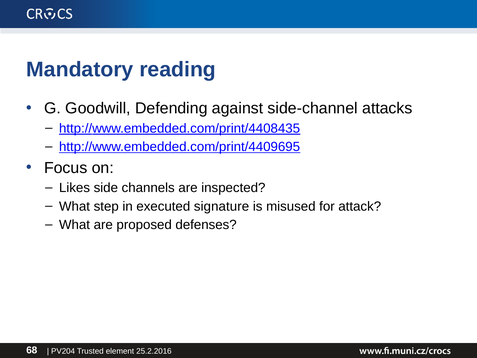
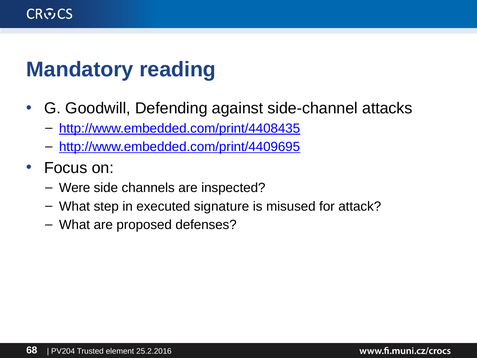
Likes: Likes -> Were (75, 188)
